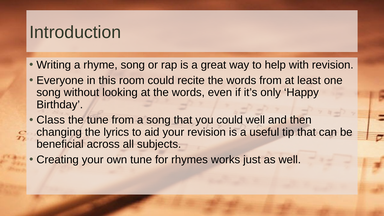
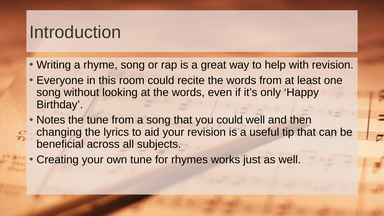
Class: Class -> Notes (51, 120)
